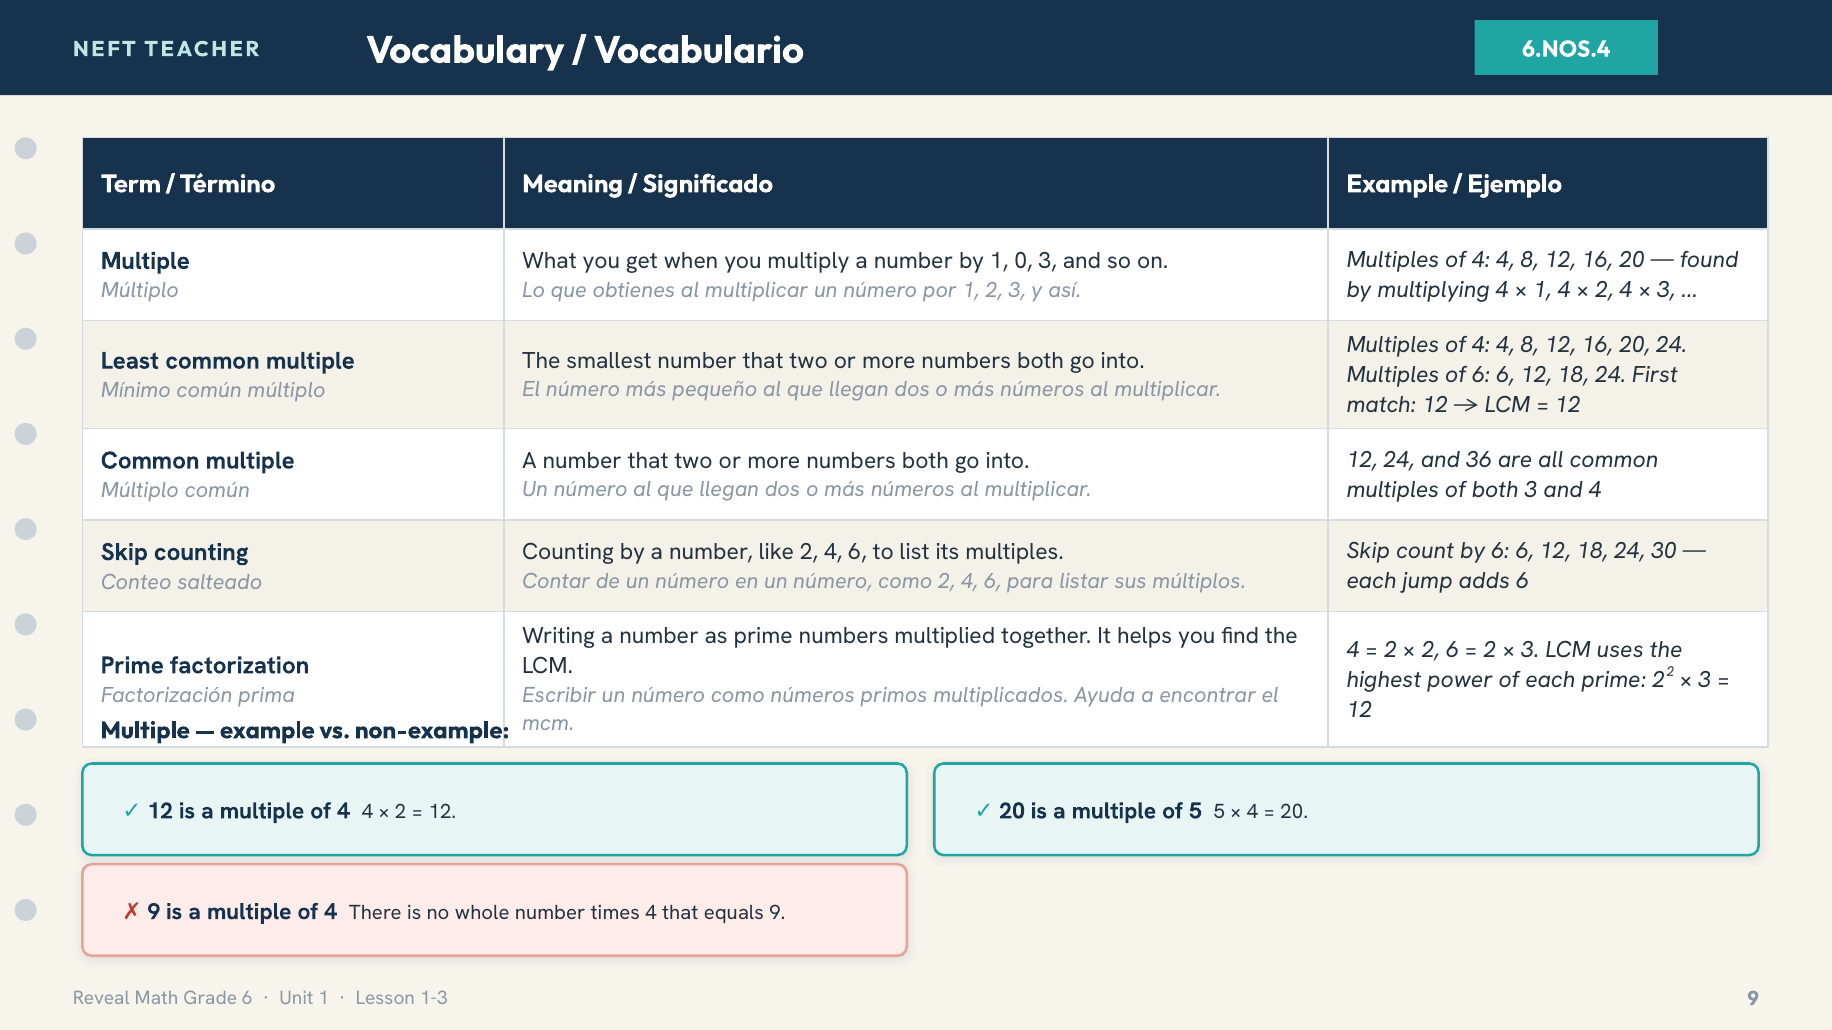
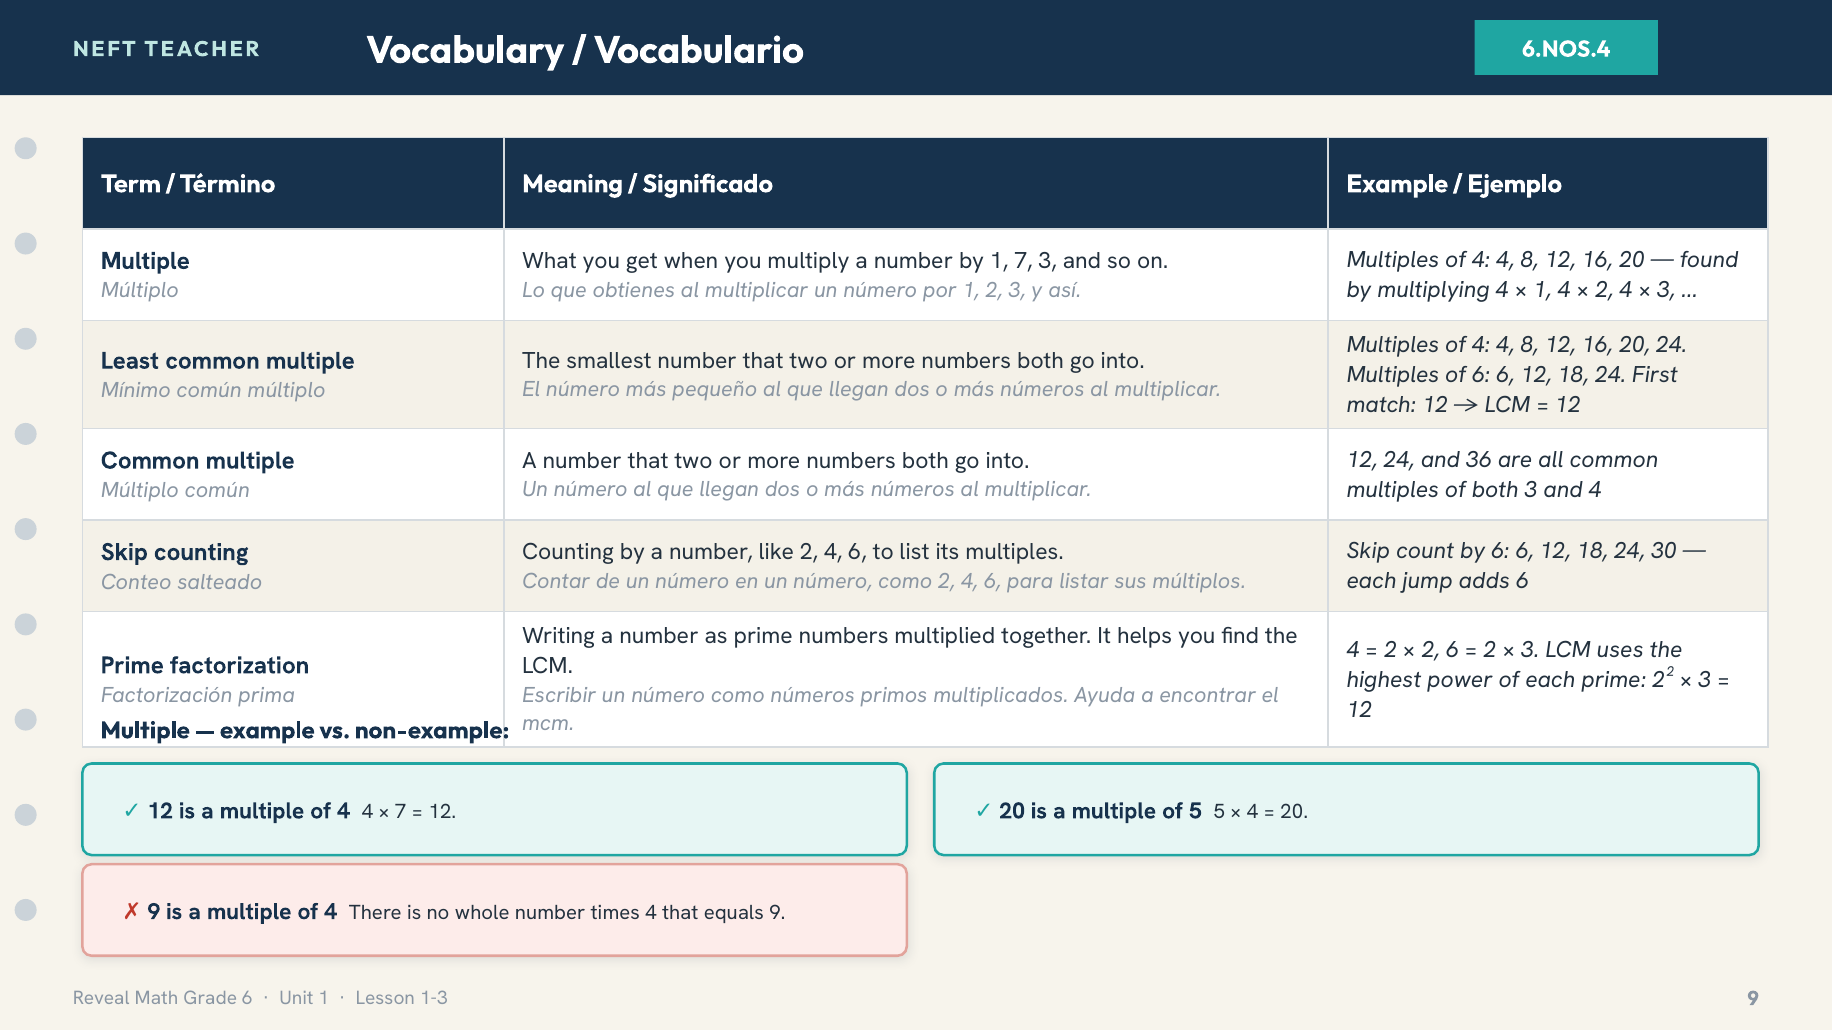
1 0: 0 -> 7 (1024, 261)
2: 2 -> 7 (401, 812)
